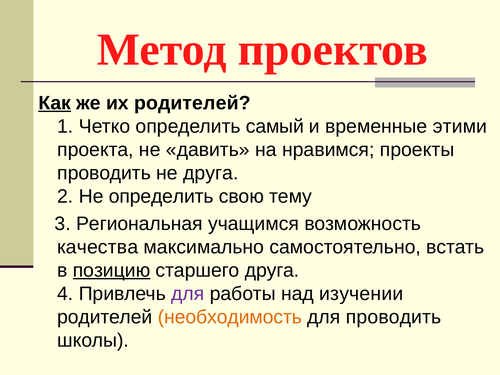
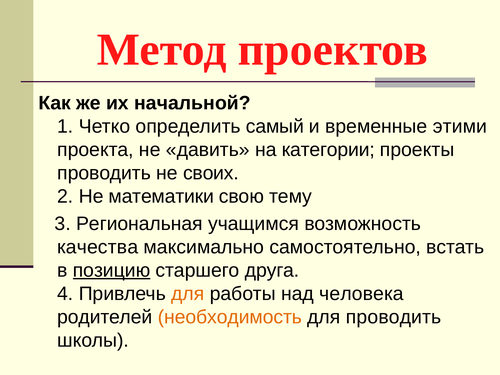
Как underline: present -> none (55, 103)
их родителей: родителей -> начальной (192, 103)
нравимся: нравимся -> категории (328, 150)
не друга: друга -> своих (211, 173)
Не определить: определить -> математики (161, 196)
для colour: purple -> orange (188, 294)
изучении: изучении -> человека (361, 294)
